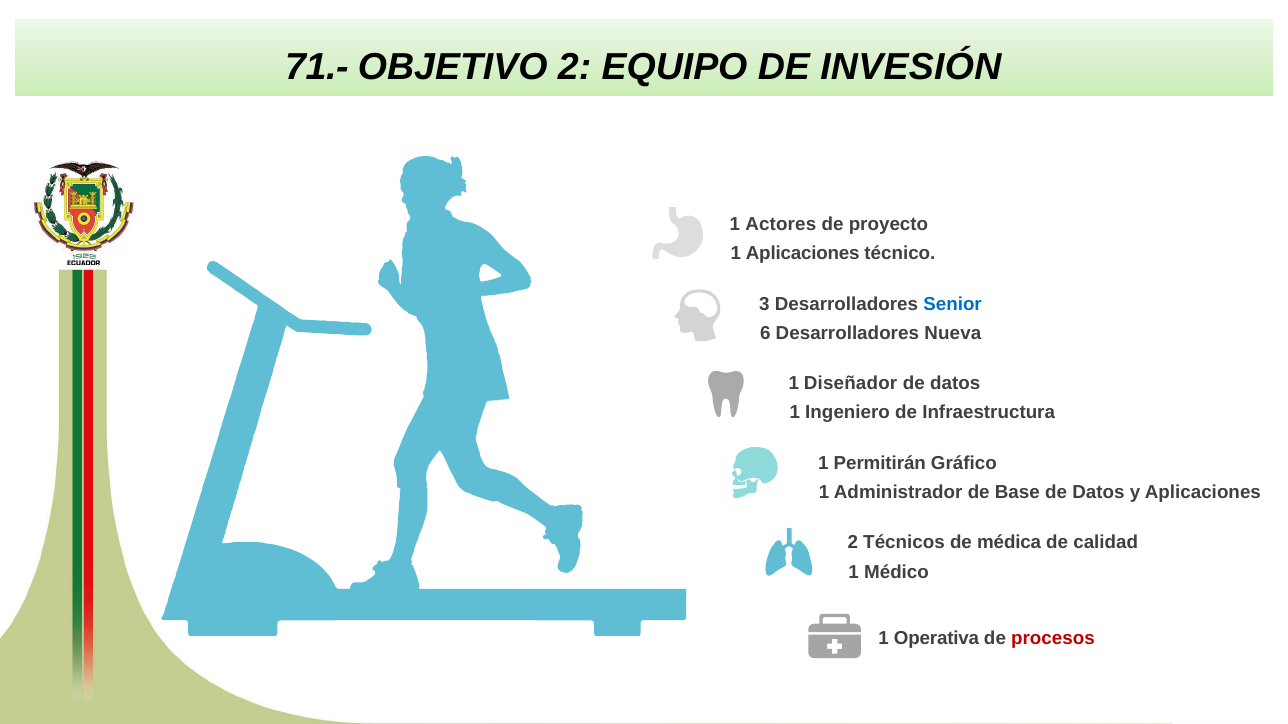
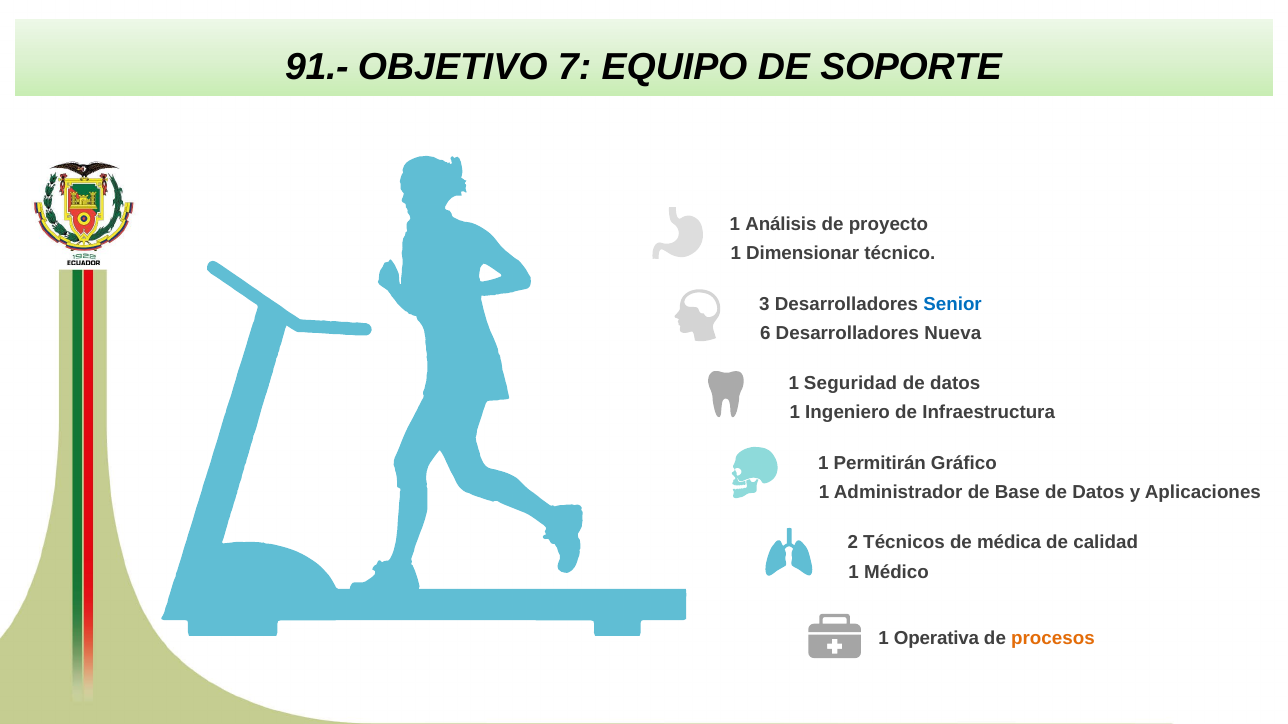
71.-: 71.- -> 91.- (317, 67)
OBJETIVO 2: 2 -> 7 (575, 67)
INVESIÓN: INVESIÓN -> SOPORTE (911, 67)
Actores: Actores -> Análisis (781, 224)
1 Aplicaciones: Aplicaciones -> Dimensionar (803, 254)
Diseñador: Diseñador -> Seguridad (851, 384)
procesos colour: red -> orange (1053, 639)
